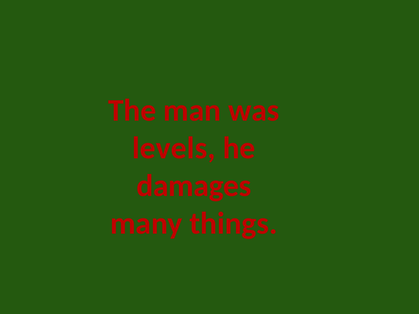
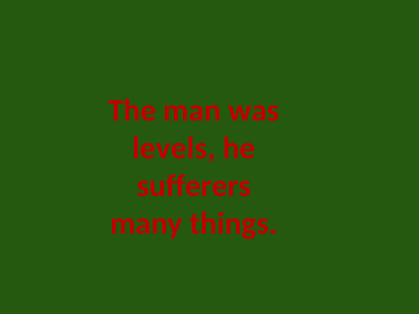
damages: damages -> sufferers (194, 186)
